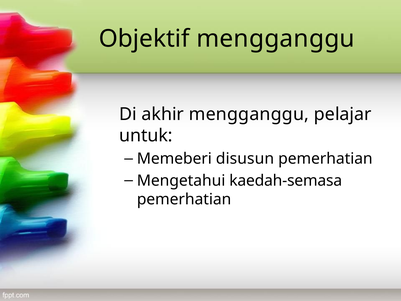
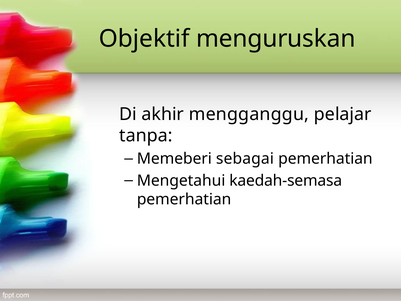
Objektif mengganggu: mengganggu -> menguruskan (276, 39)
untuk: untuk -> tanpa (146, 136)
disusun: disusun -> sebagai (245, 159)
